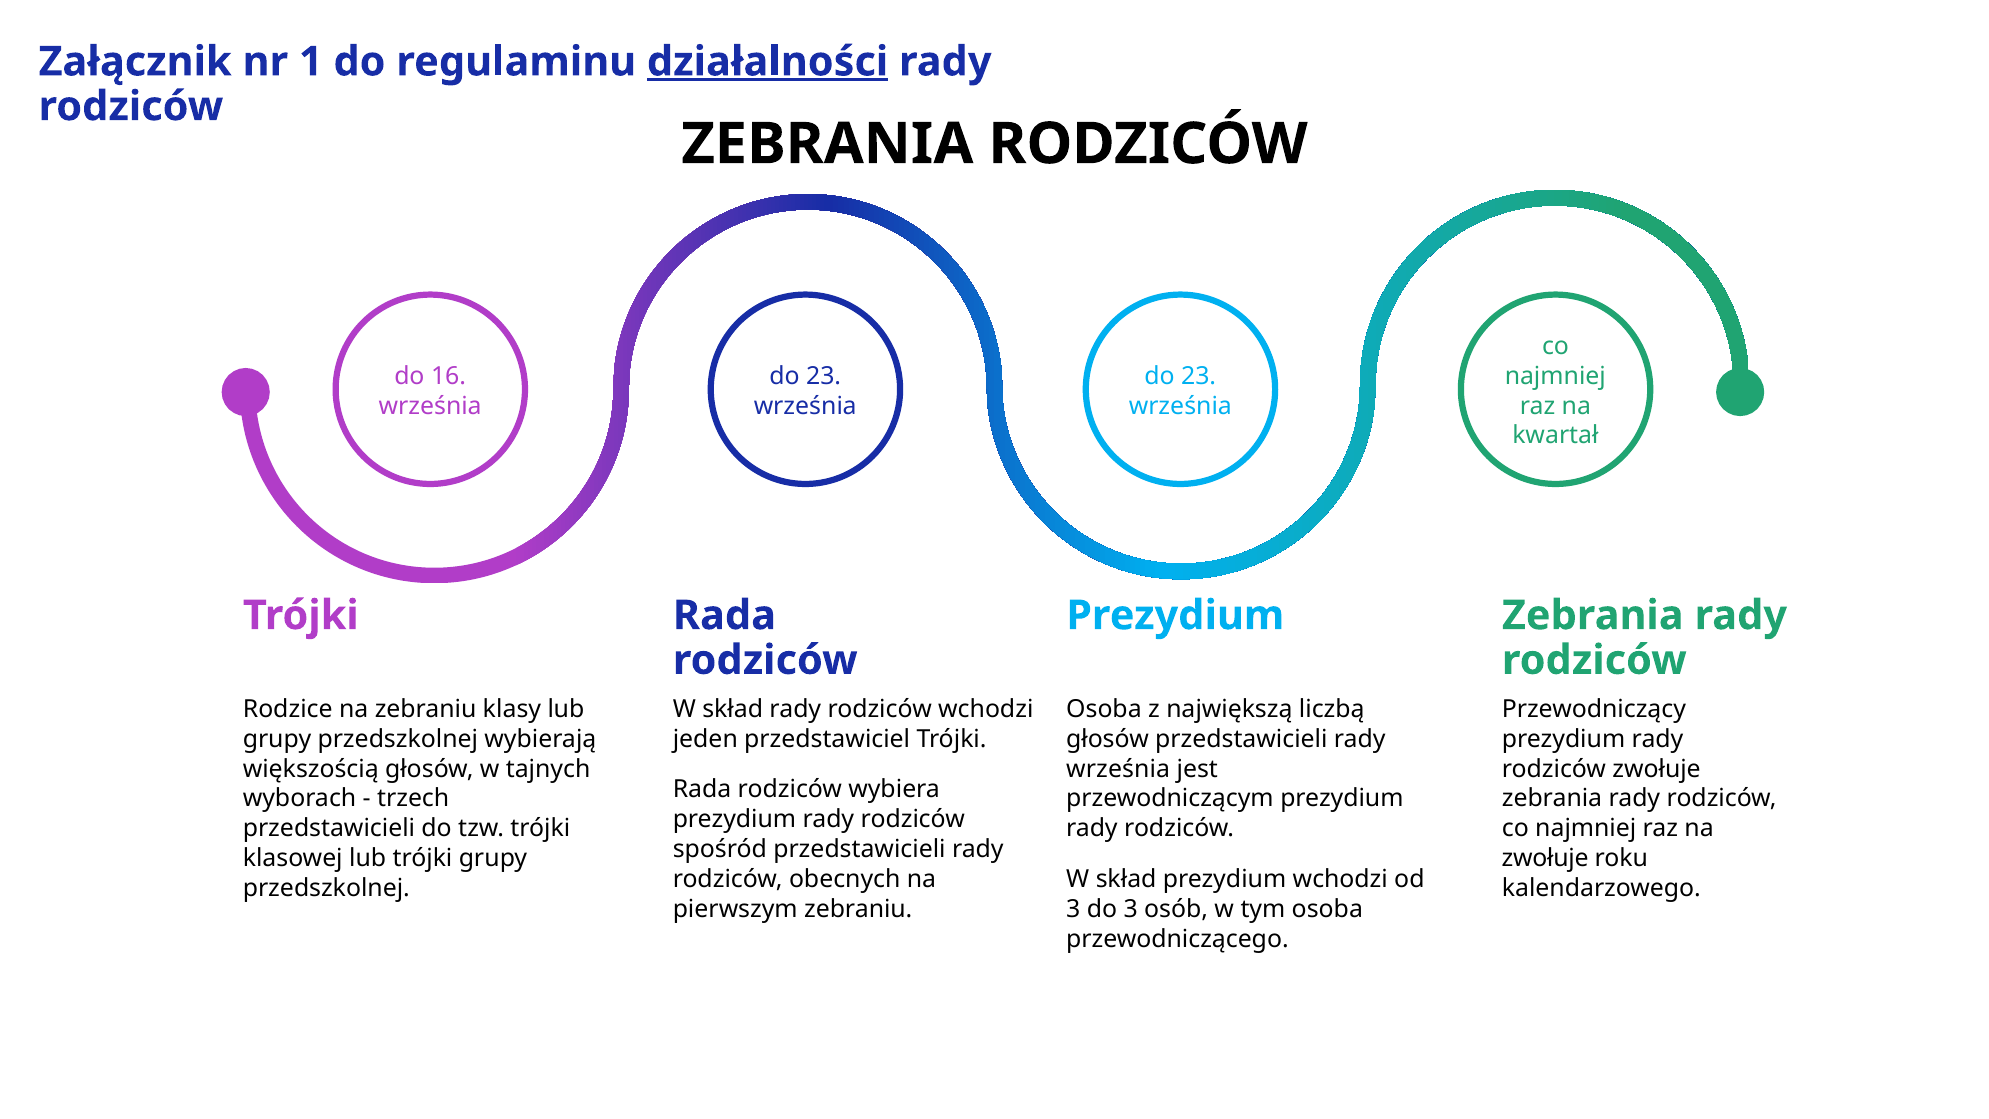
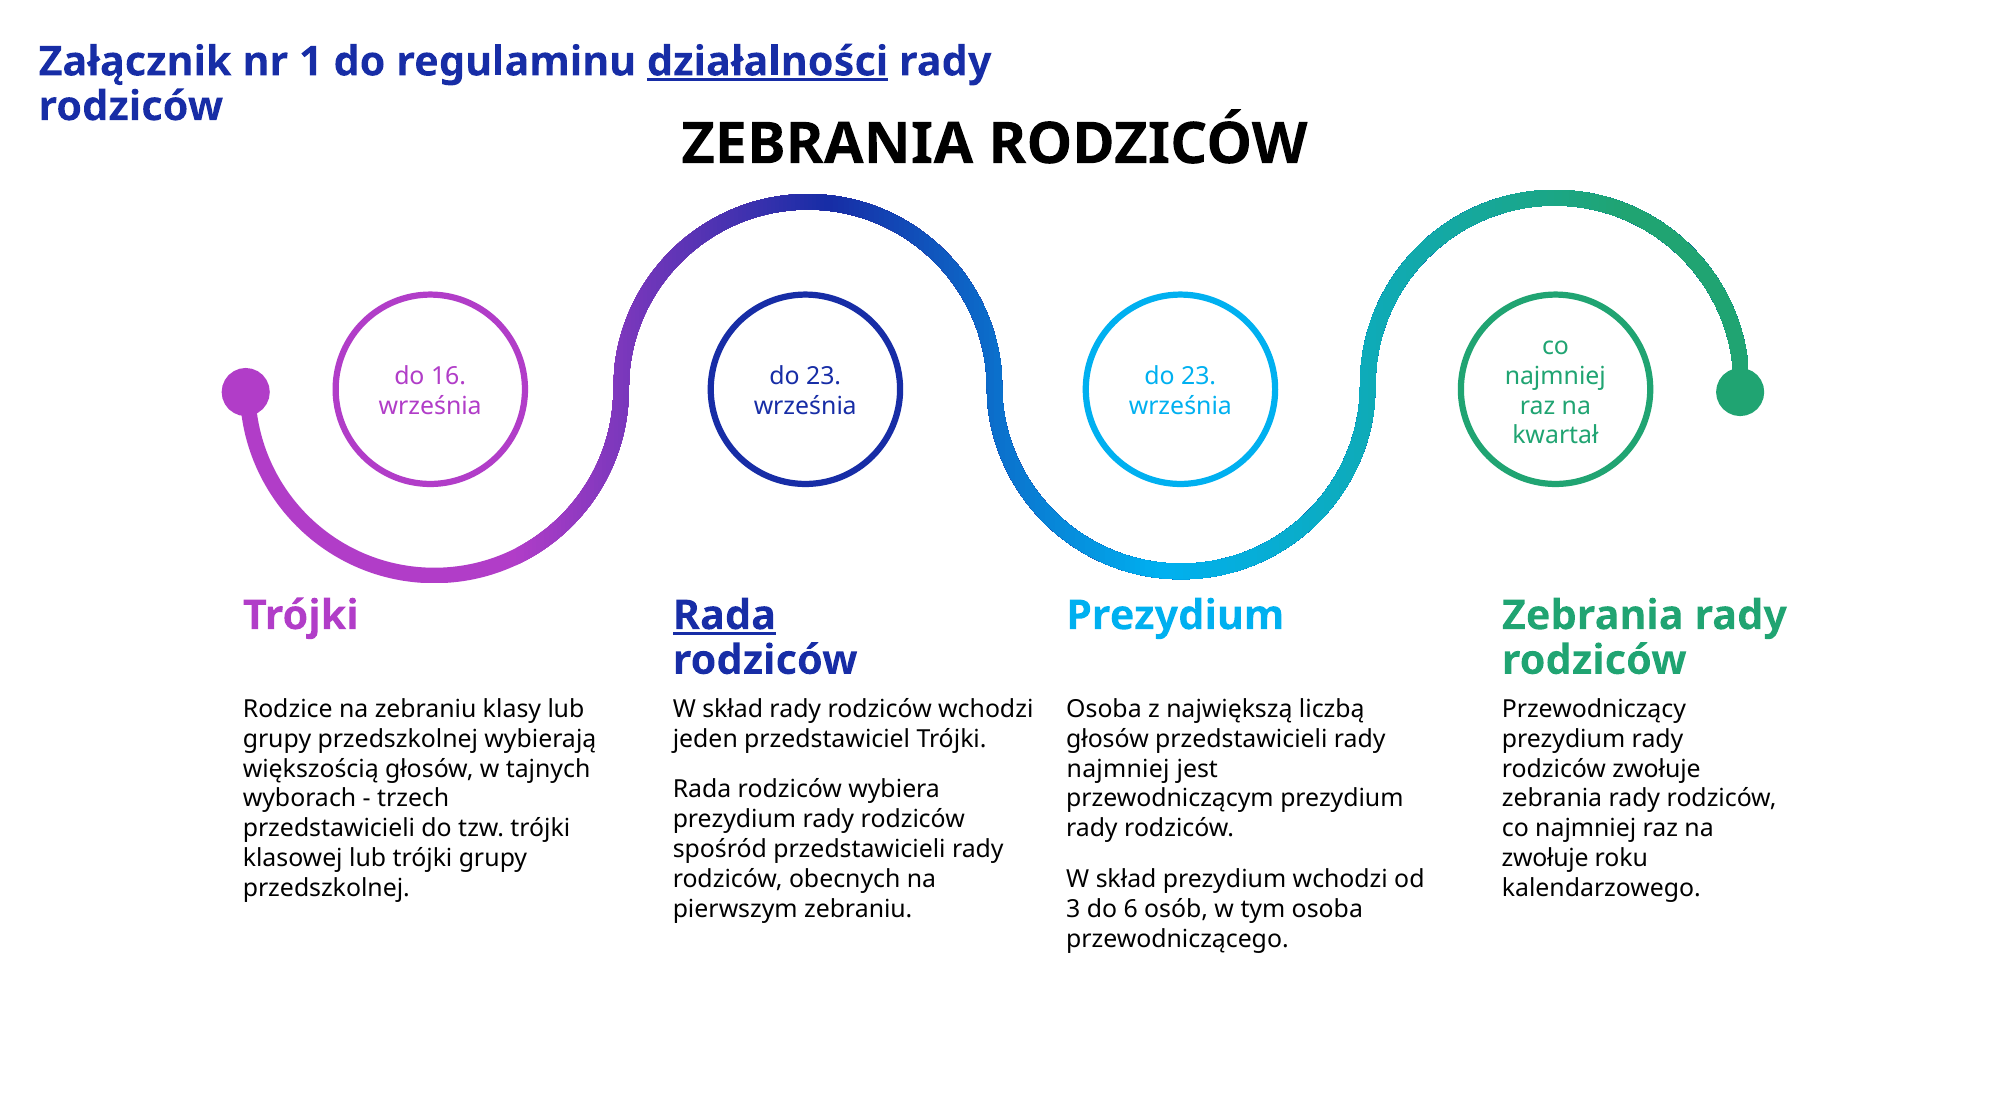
Rada underline: none -> present (724, 615)
września: września -> najmniej (1118, 769)
do 3: 3 -> 6 (1131, 909)
